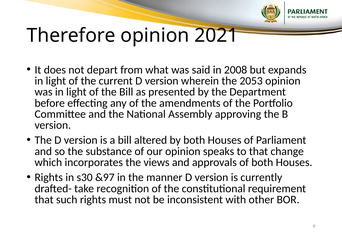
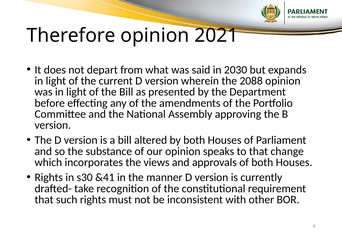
2008: 2008 -> 2030 (236, 70)
2053: 2053 -> 2088 (251, 81)
&97: &97 -> &41 (105, 177)
